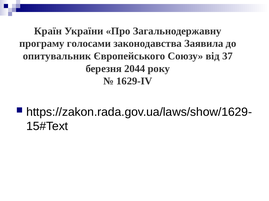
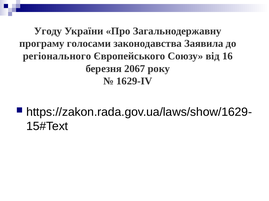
Країн: Країн -> Угоду (48, 31)
опитувальник: опитувальник -> регіонального (57, 56)
37: 37 -> 16 (228, 56)
2044: 2044 -> 2067 (135, 69)
